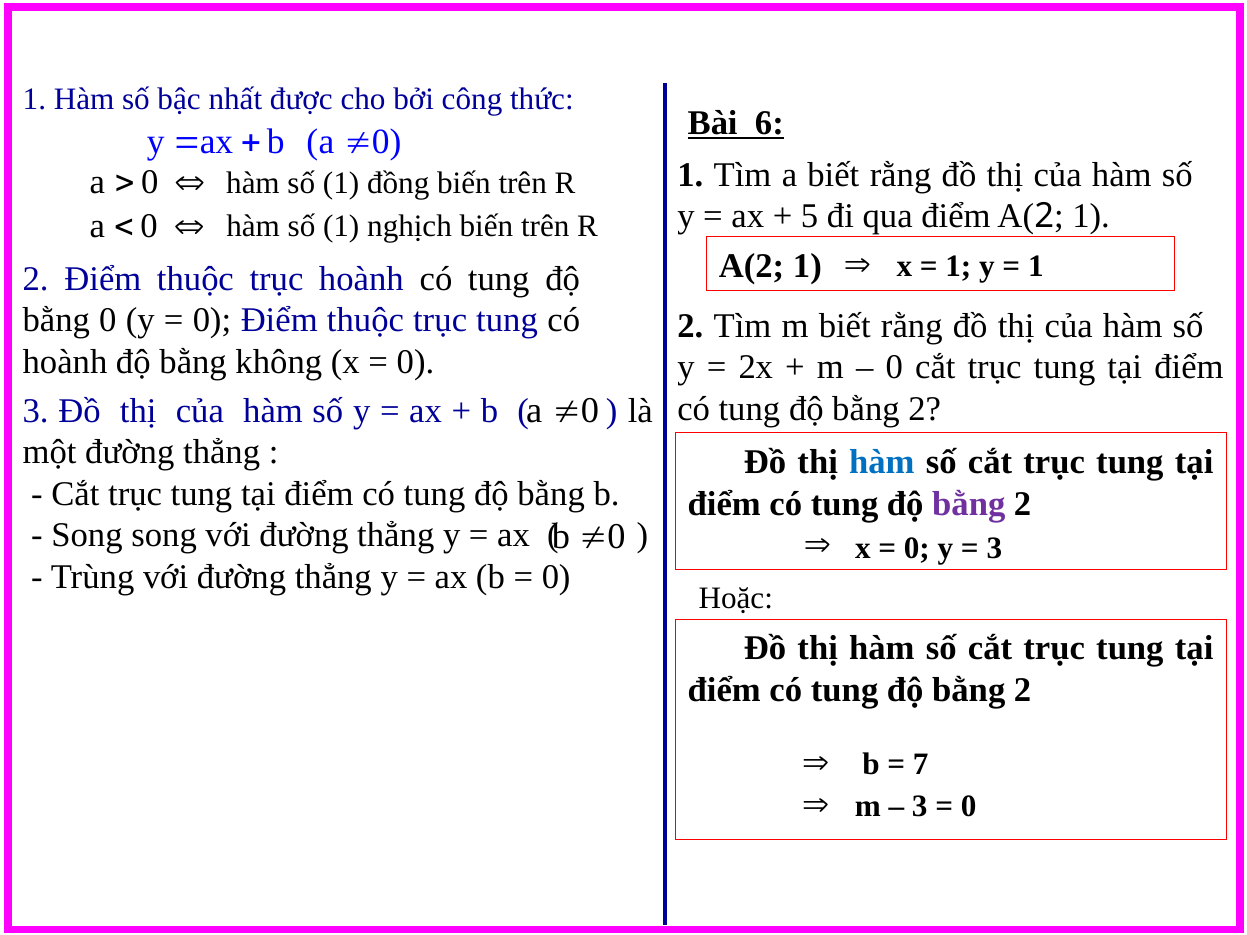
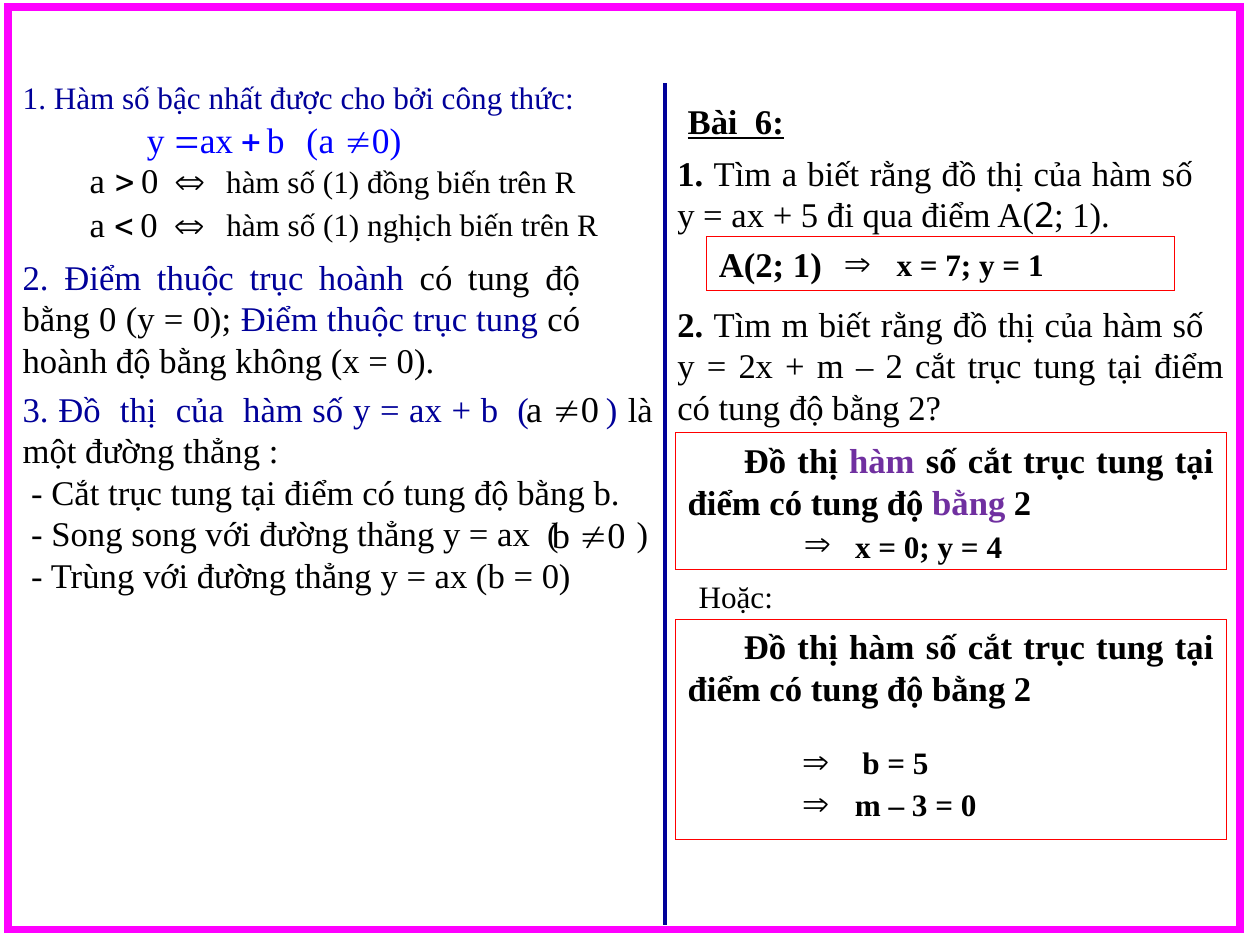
1: 1 -> 7 (958, 266)
0: 0 -> 2 (894, 367)
hàm colour: blue -> purple (882, 462)
3: 3 -> 4 (994, 548)
7: 7 -> 5 (921, 764)
